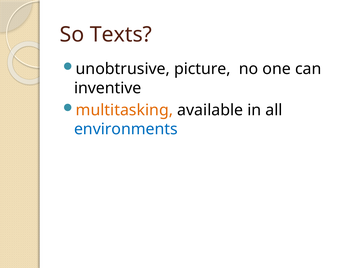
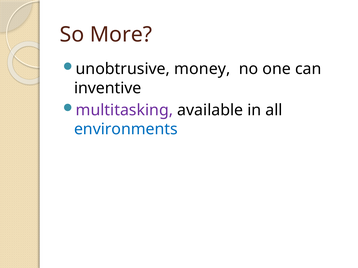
Texts: Texts -> More (121, 35)
picture: picture -> money (202, 69)
multitasking colour: orange -> purple (124, 110)
